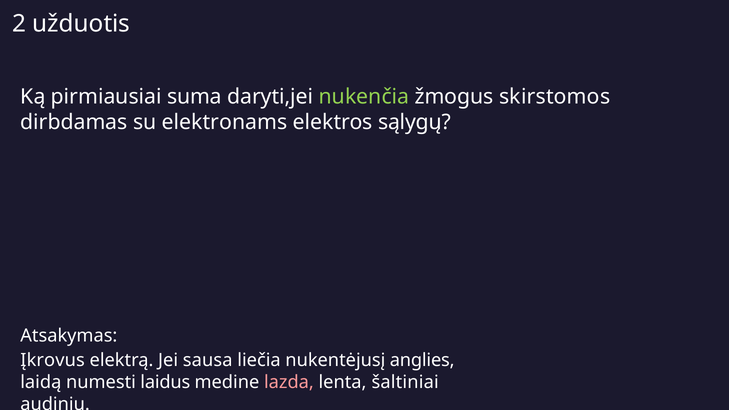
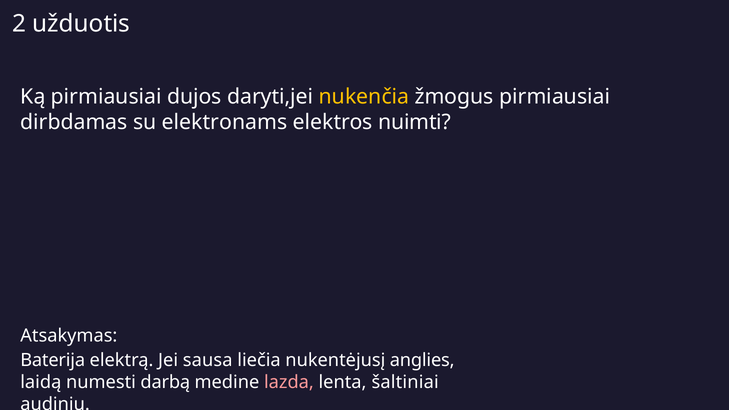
suma: suma -> dujos (194, 97)
nukenčia colour: light green -> yellow (364, 97)
žmogus skirstomos: skirstomos -> pirmiausiai (555, 97)
sąlygų: sąlygų -> nuimti (415, 122)
Įkrovus: Įkrovus -> Baterija (53, 360)
laidus: laidus -> darbą (165, 382)
